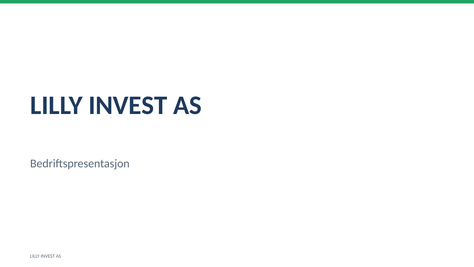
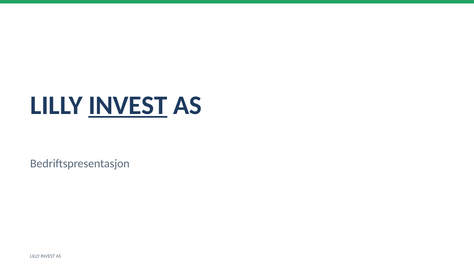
INVEST underline: none -> present (128, 105)
